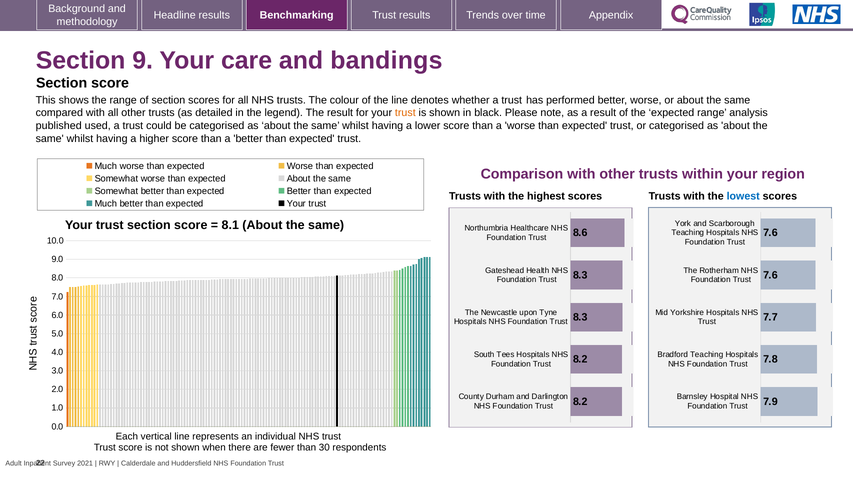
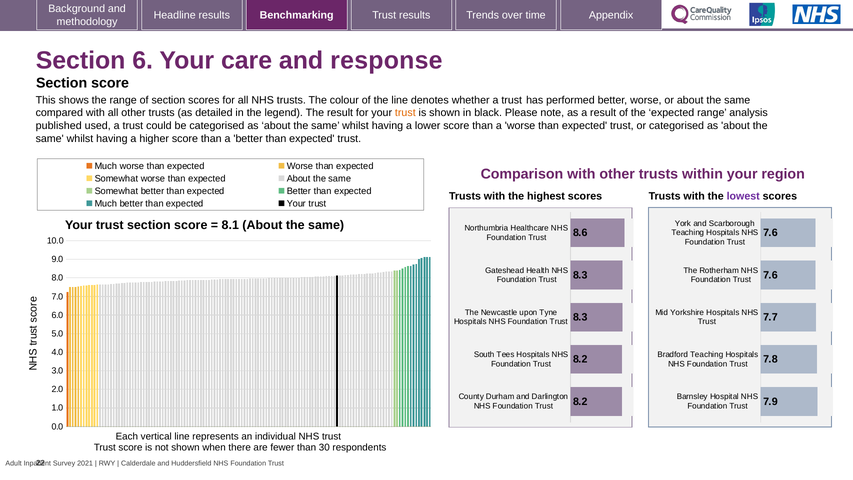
9: 9 -> 6 (143, 60)
bandings: bandings -> response (386, 60)
lowest colour: blue -> purple (743, 196)
